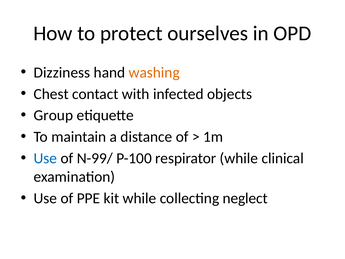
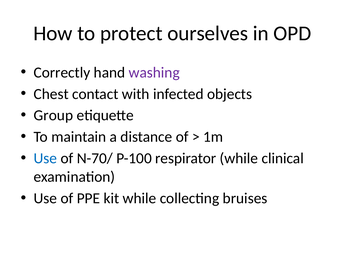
Dizziness: Dizziness -> Correctly (62, 72)
washing colour: orange -> purple (154, 72)
N-99/: N-99/ -> N-70/ (95, 158)
neglect: neglect -> bruises (245, 198)
